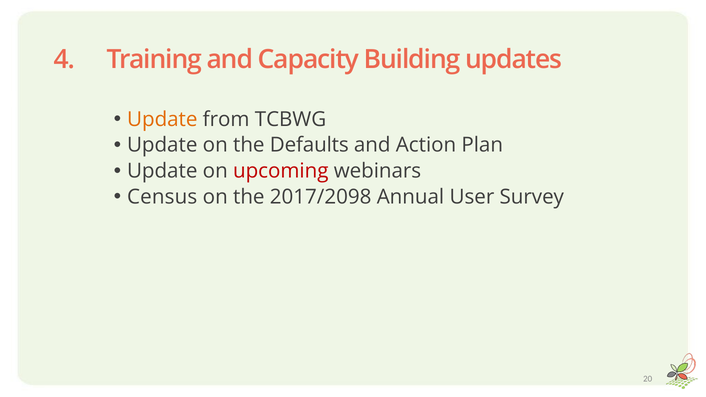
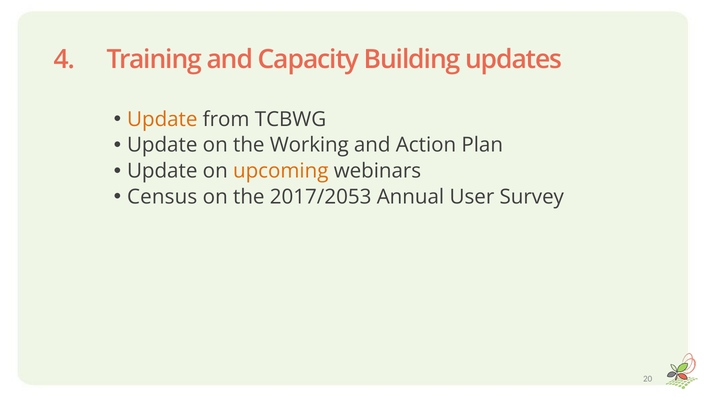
Defaults: Defaults -> Working (309, 145)
upcoming colour: red -> orange (281, 171)
2017/2098: 2017/2098 -> 2017/2053 (321, 197)
